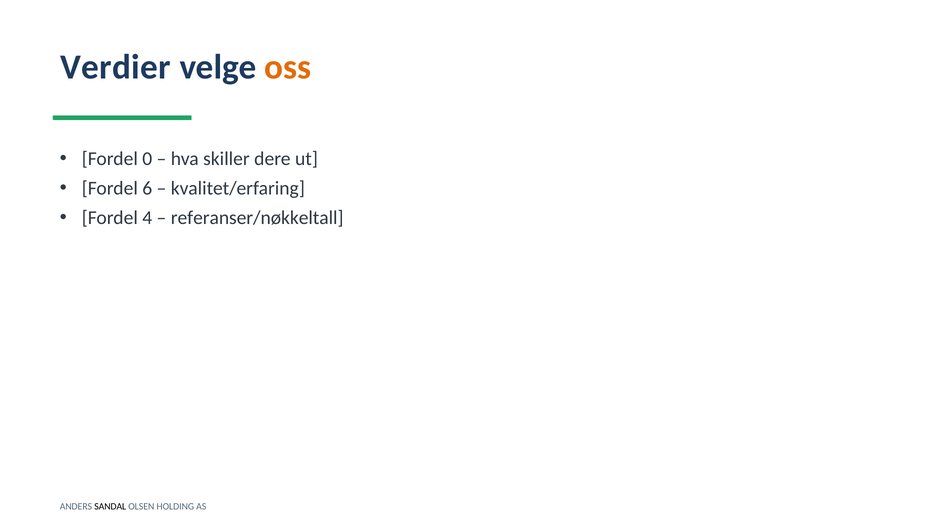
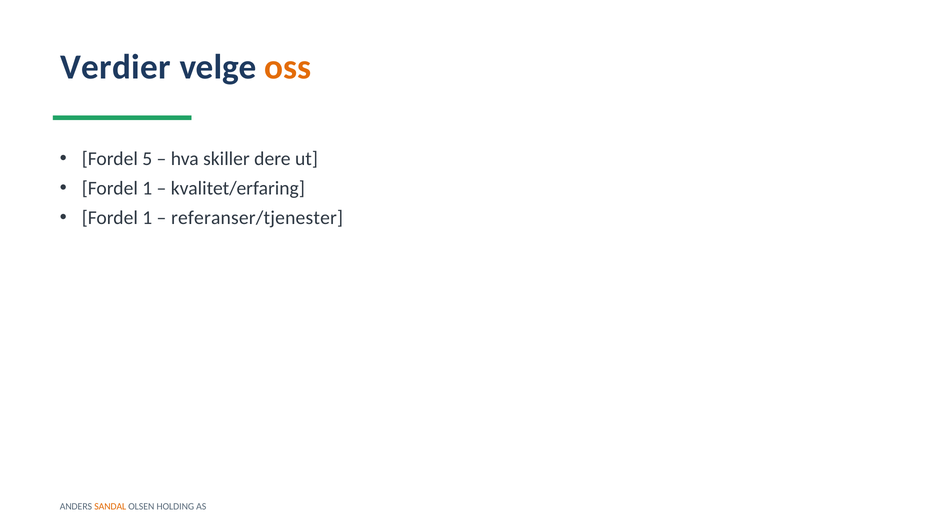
0: 0 -> 5 (147, 159)
6: 6 -> 1 (147, 188)
4: 4 -> 1 (147, 218)
referanser/nøkkeltall: referanser/nøkkeltall -> referanser/tjenester (257, 218)
SANDAL colour: black -> orange (110, 507)
